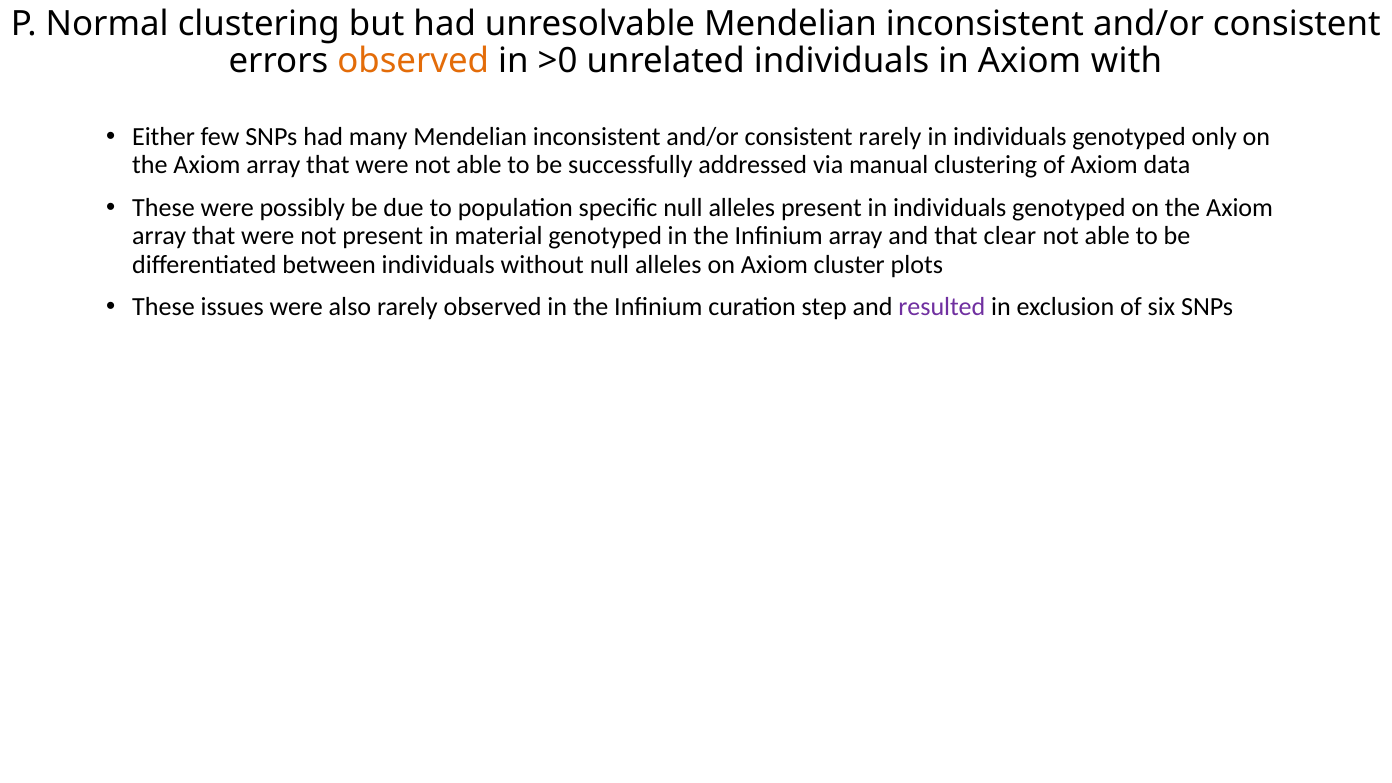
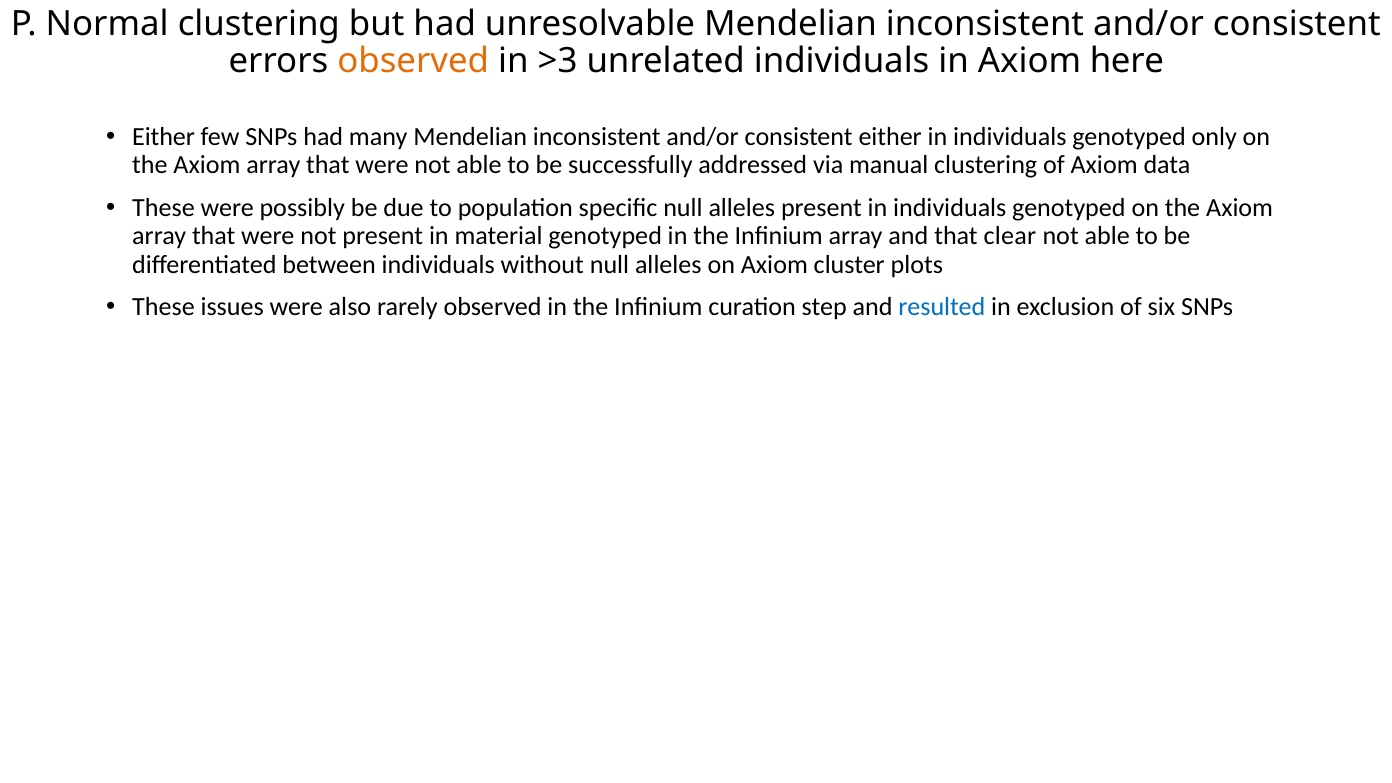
>0: >0 -> >3 (558, 61)
with: with -> here (1127, 61)
consistent rarely: rarely -> either (890, 137)
resulted colour: purple -> blue (942, 307)
